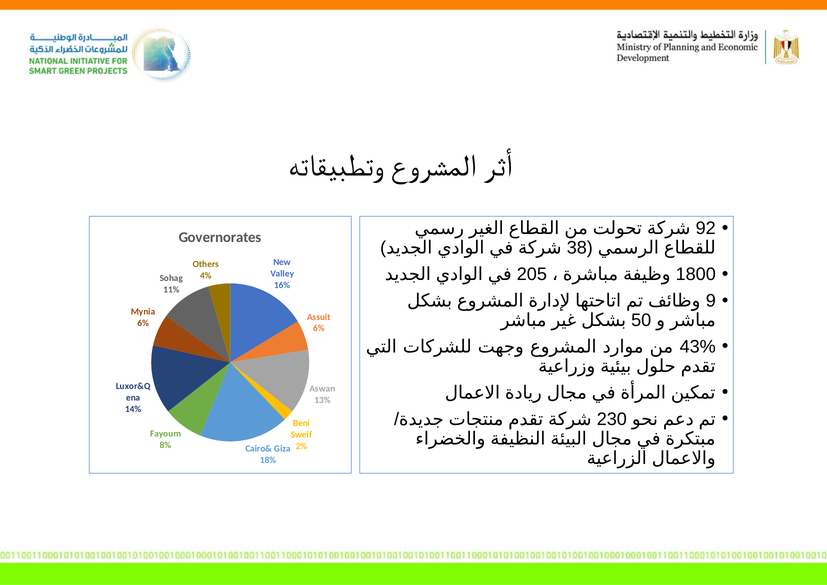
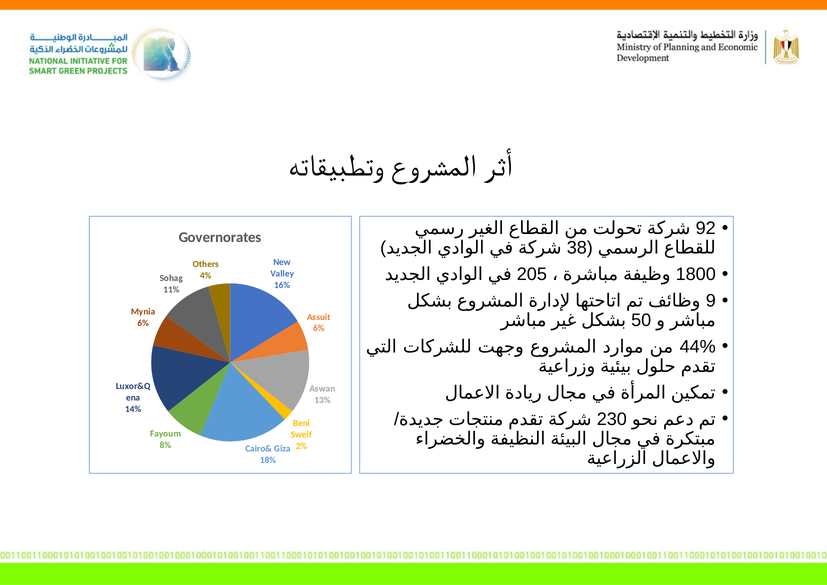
43%: 43% -> 44% (698, 347)
